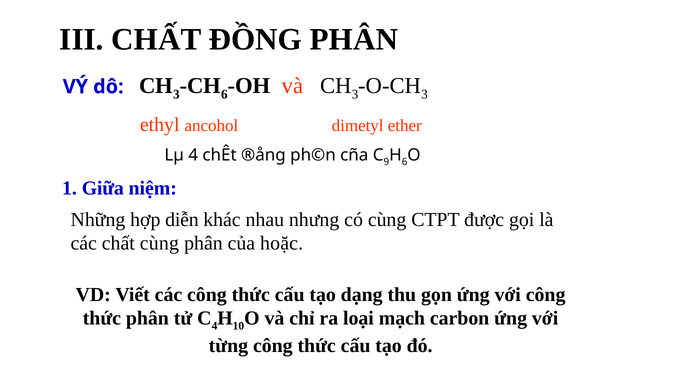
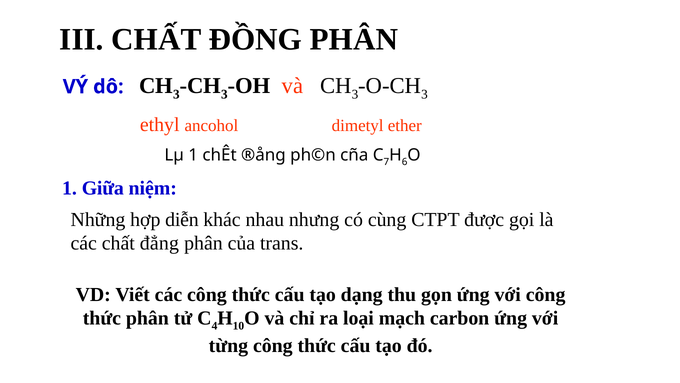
6: 6 -> 3 (224, 95)
Lµ 4: 4 -> 1 (193, 155)
9: 9 -> 7 (386, 162)
chất cùng: cùng -> đẳng (159, 243)
hoặc: hoặc -> trans (282, 243)
